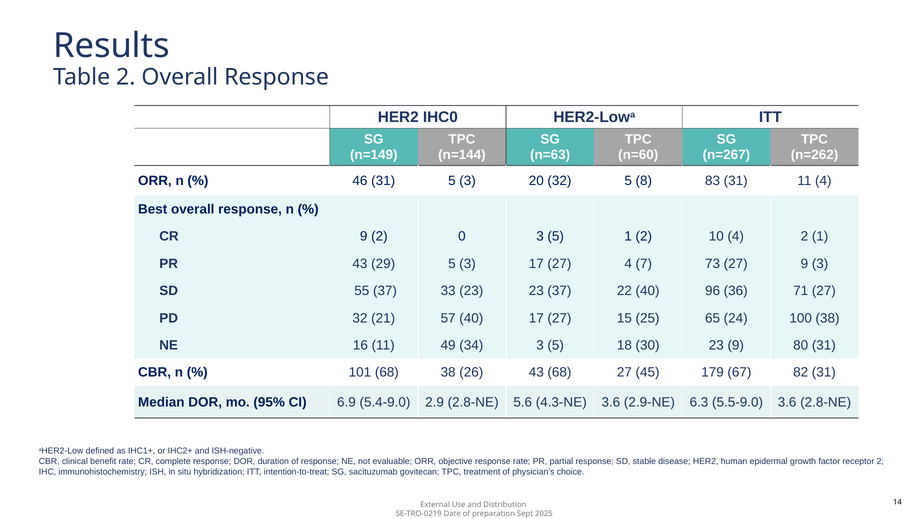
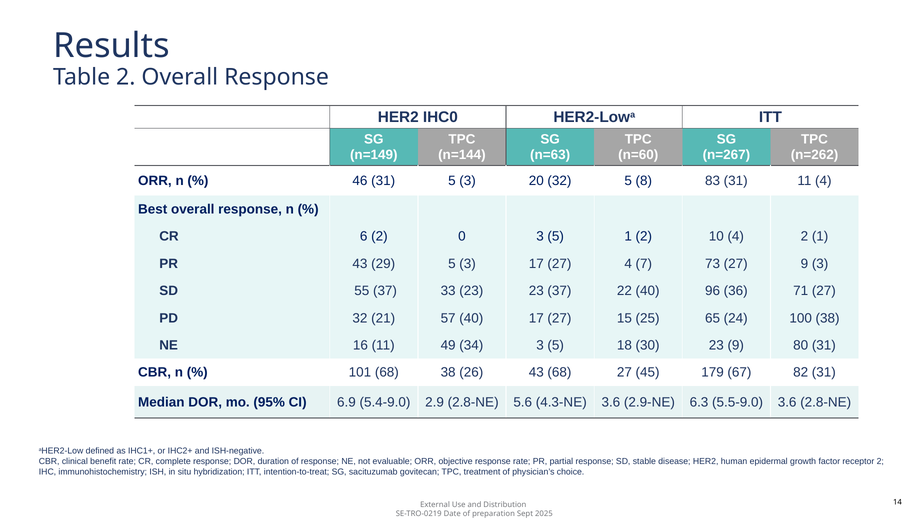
CR 9: 9 -> 6 (364, 237)
